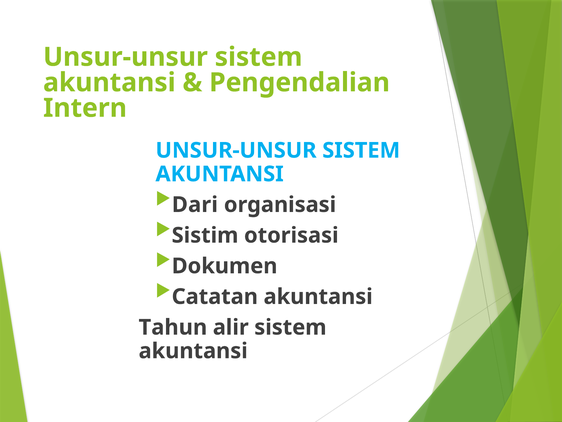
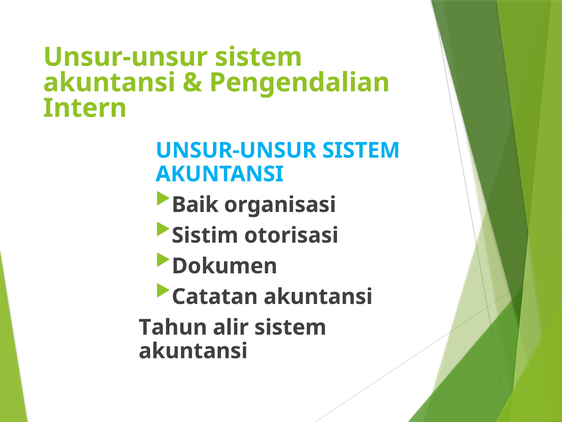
Dari: Dari -> Baik (195, 204)
